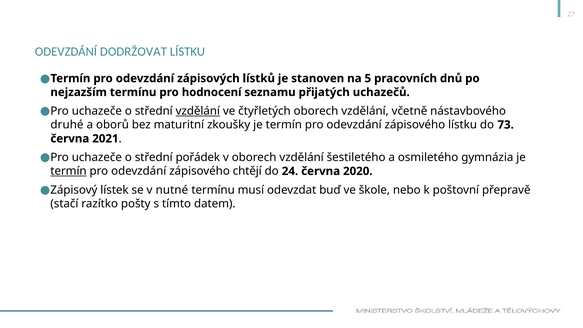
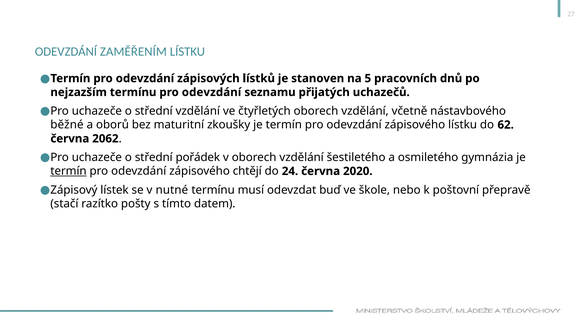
DODRŽOVAT: DODRŽOVAT -> ZAMĚŘENÍM (133, 52)
termínu pro hodnocení: hodnocení -> odevzdání (212, 92)
vzdělání underline: present -> none (198, 111)
druhé: druhé -> běžné (67, 125)
73: 73 -> 62 (506, 125)
2021: 2021 -> 2062 (105, 139)
